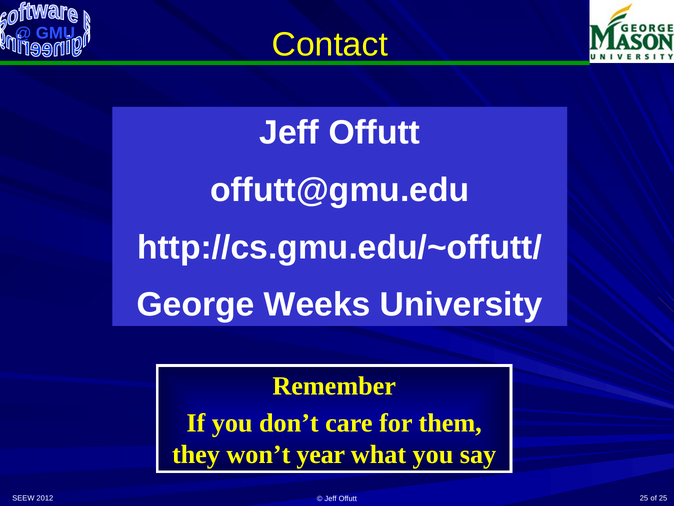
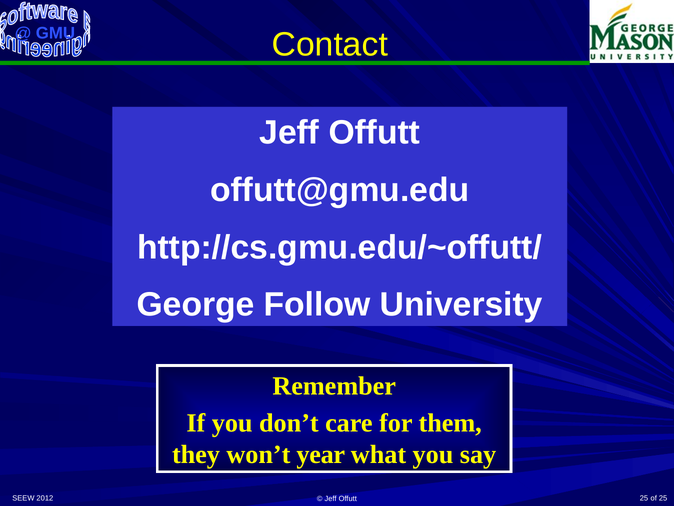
Weeks: Weeks -> Follow (317, 304)
